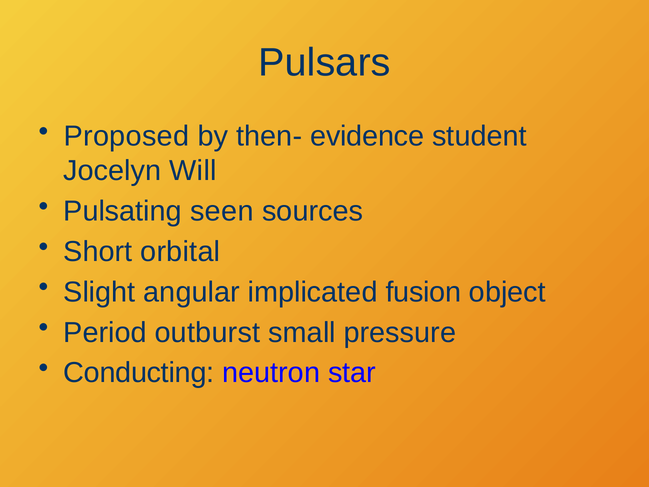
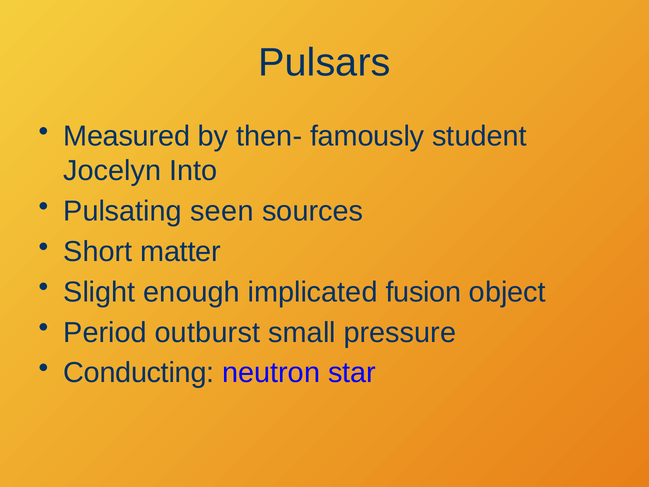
Proposed: Proposed -> Measured (127, 136)
evidence: evidence -> famously (367, 136)
Will: Will -> Into (193, 171)
orbital: orbital -> matter (180, 252)
angular: angular -> enough (192, 292)
